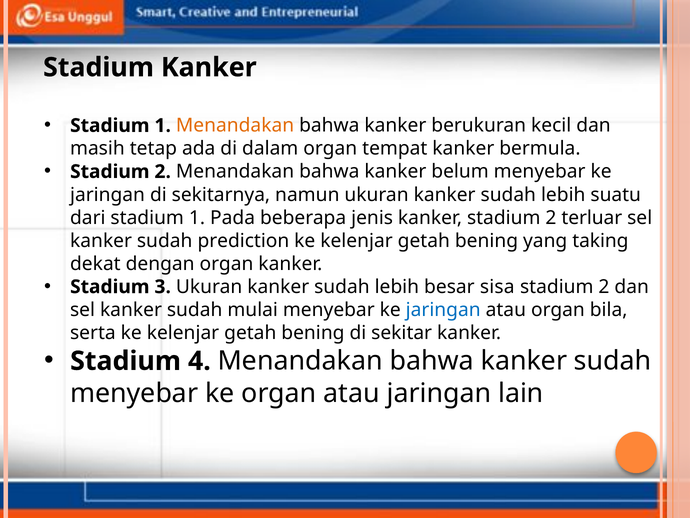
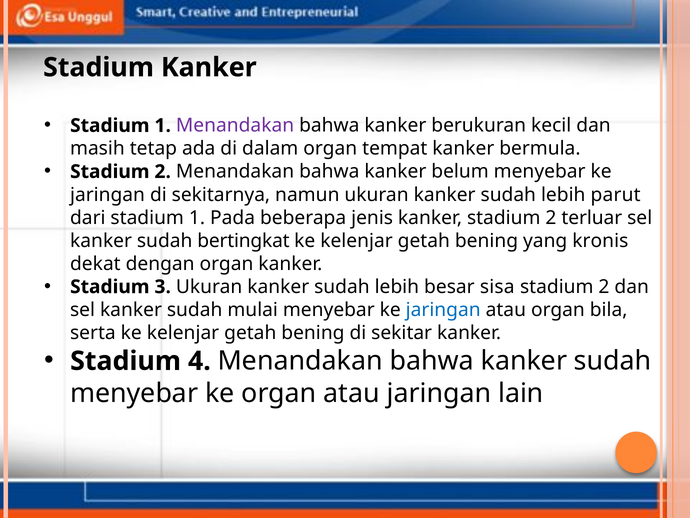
Menandakan colour: orange -> purple (235, 125)
suatu: suatu -> parut (616, 195)
prediction: prediction -> bertingkat (243, 241)
taking: taking -> kronis (600, 241)
